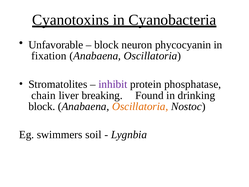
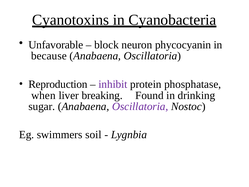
fixation: fixation -> because (49, 56)
Stromatolites: Stromatolites -> Reproduction (58, 84)
chain: chain -> when (43, 95)
block: block -> sugar (42, 106)
Oscillatoria colour: orange -> purple (140, 106)
